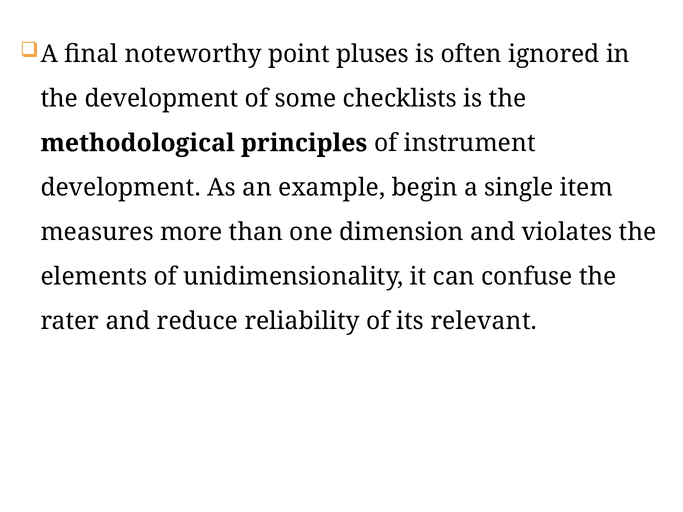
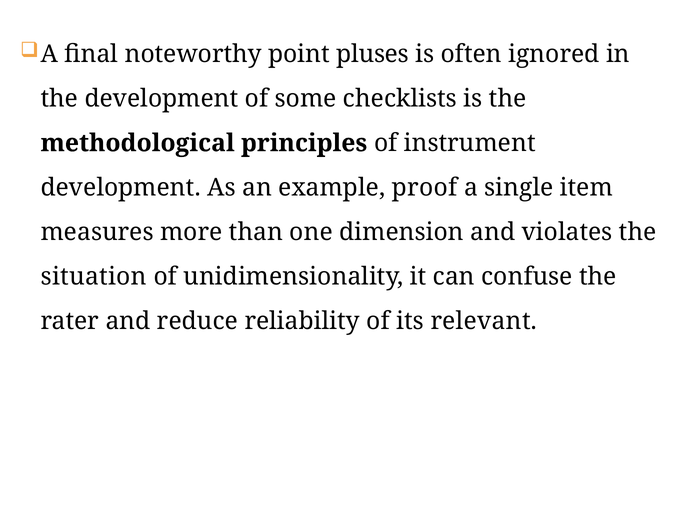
begin: begin -> proof (424, 188)
elements: elements -> situation (94, 277)
